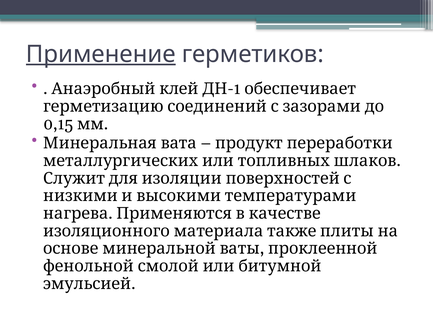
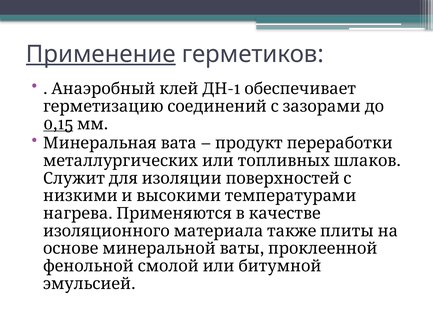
0,15 underline: none -> present (58, 124)
